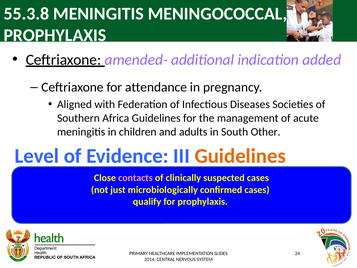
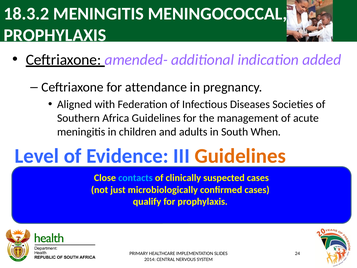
55.3.8: 55.3.8 -> 18.3.2 (26, 14)
Other: Other -> When (266, 132)
contacts colour: pink -> light blue (135, 178)
